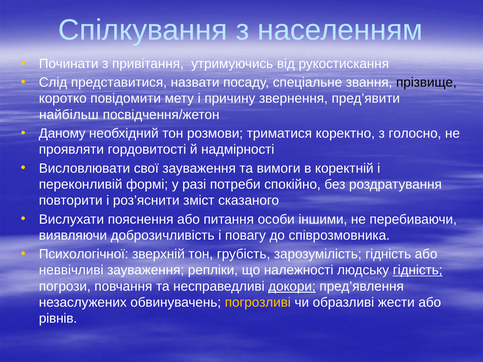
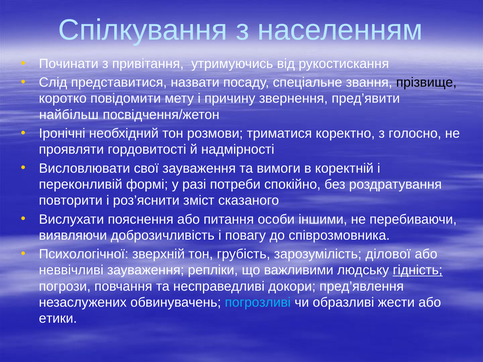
Даному: Даному -> Іронічні (62, 134)
зарозумілість гідність: гідність -> ділової (388, 254)
належності: належності -> важливими (299, 270)
докори underline: present -> none (292, 287)
погрозливі colour: yellow -> light blue (258, 303)
рівнів: рівнів -> етики (58, 319)
